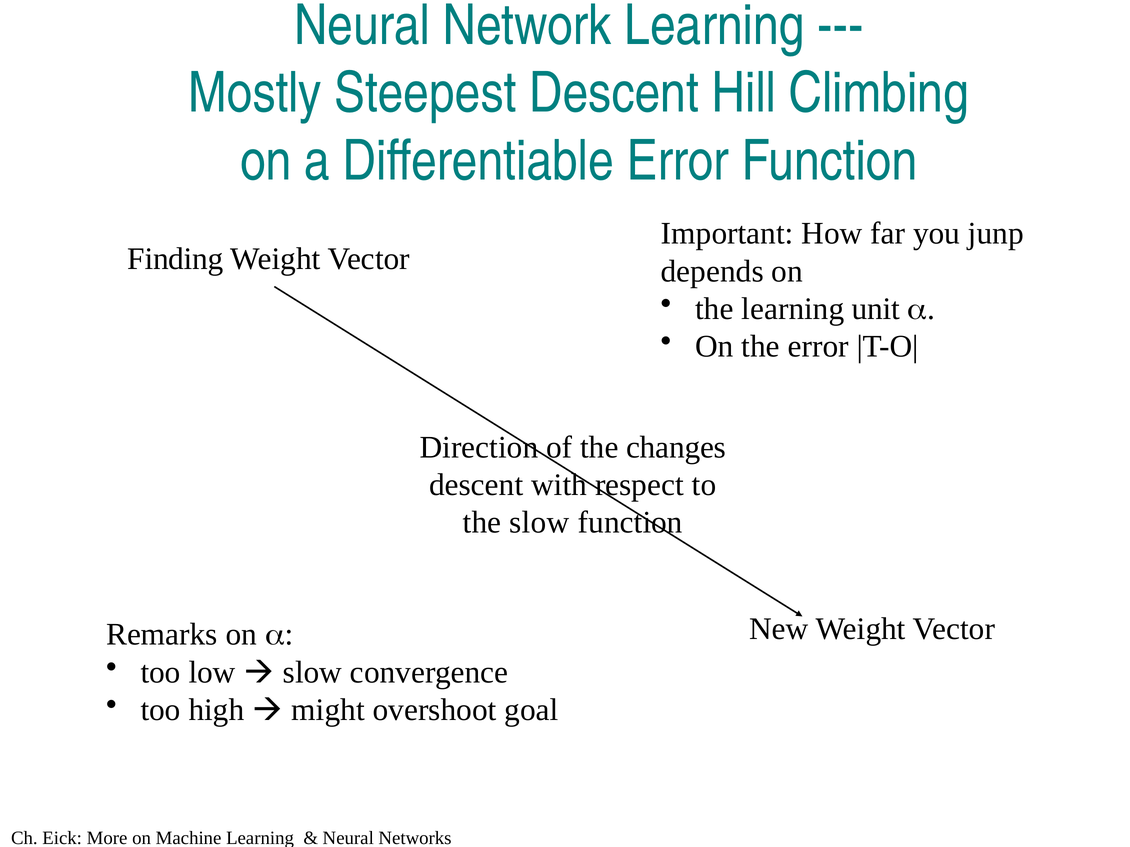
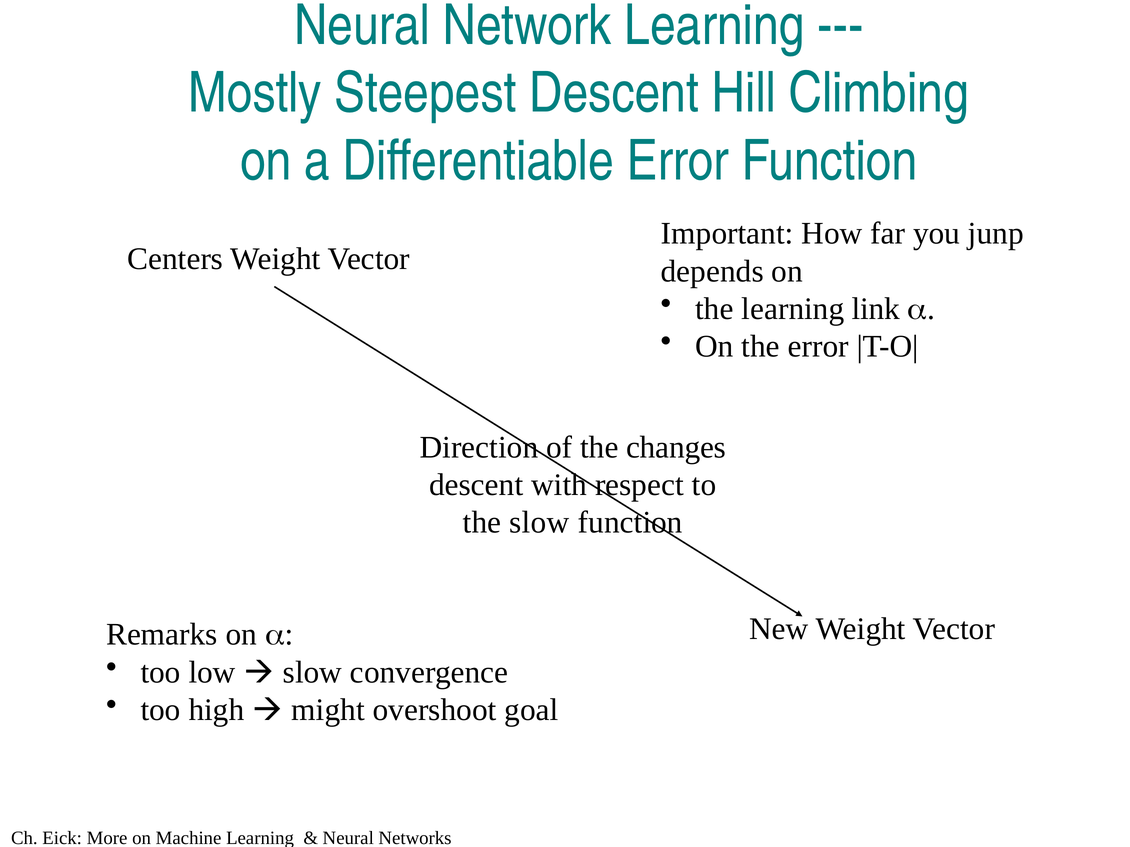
Finding: Finding -> Centers (175, 259)
unit: unit -> link (876, 309)
